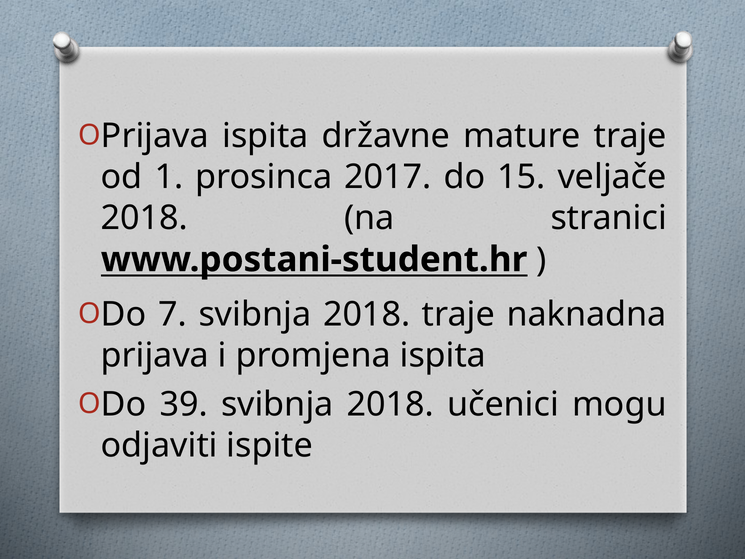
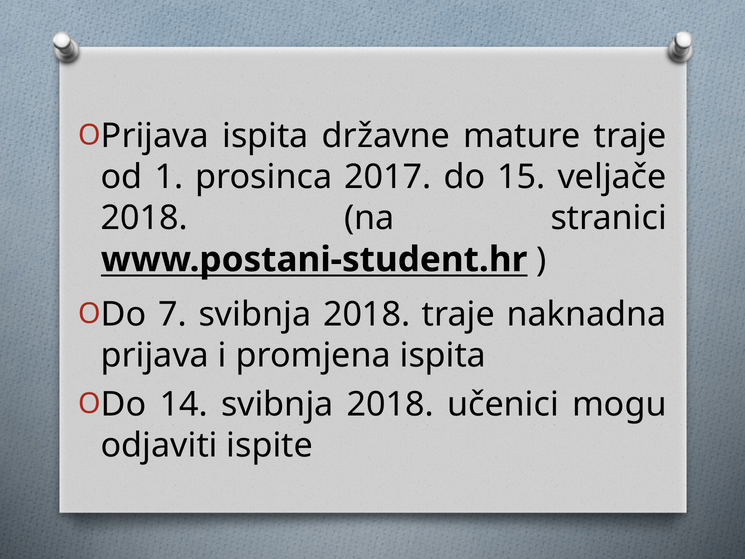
39: 39 -> 14 (184, 404)
